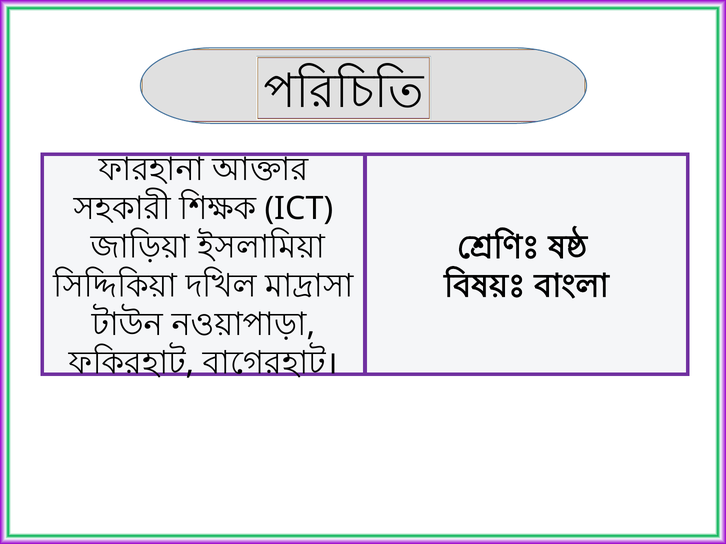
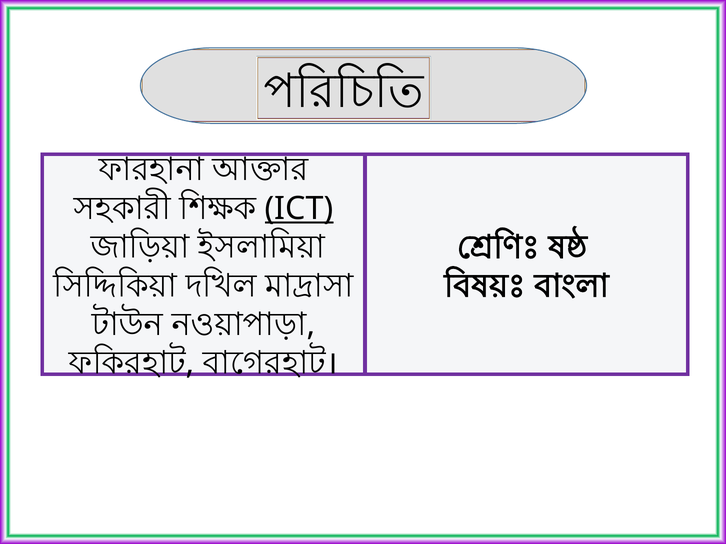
ICT underline: none -> present (299, 209)
